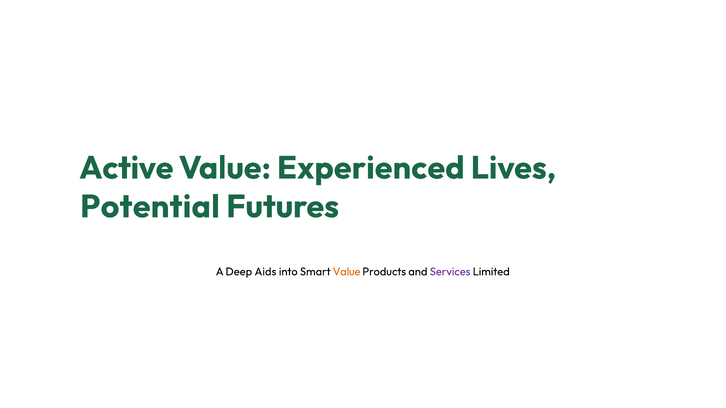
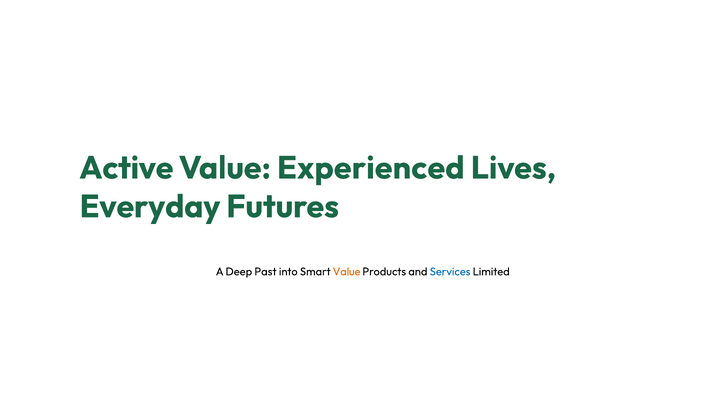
Potential: Potential -> Everyday (150, 207)
Aids: Aids -> Past (265, 272)
Services colour: purple -> blue (450, 272)
